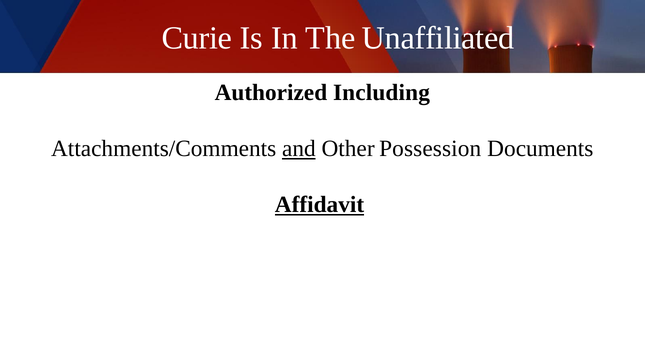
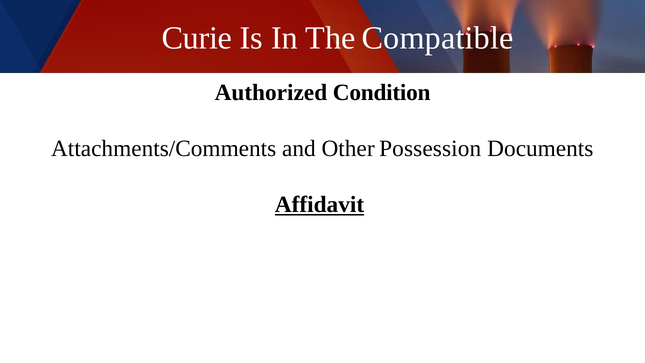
Unaffiliated: Unaffiliated -> Compatible (438, 38)
Including: Including -> Condition (382, 93)
and underline: present -> none (299, 149)
